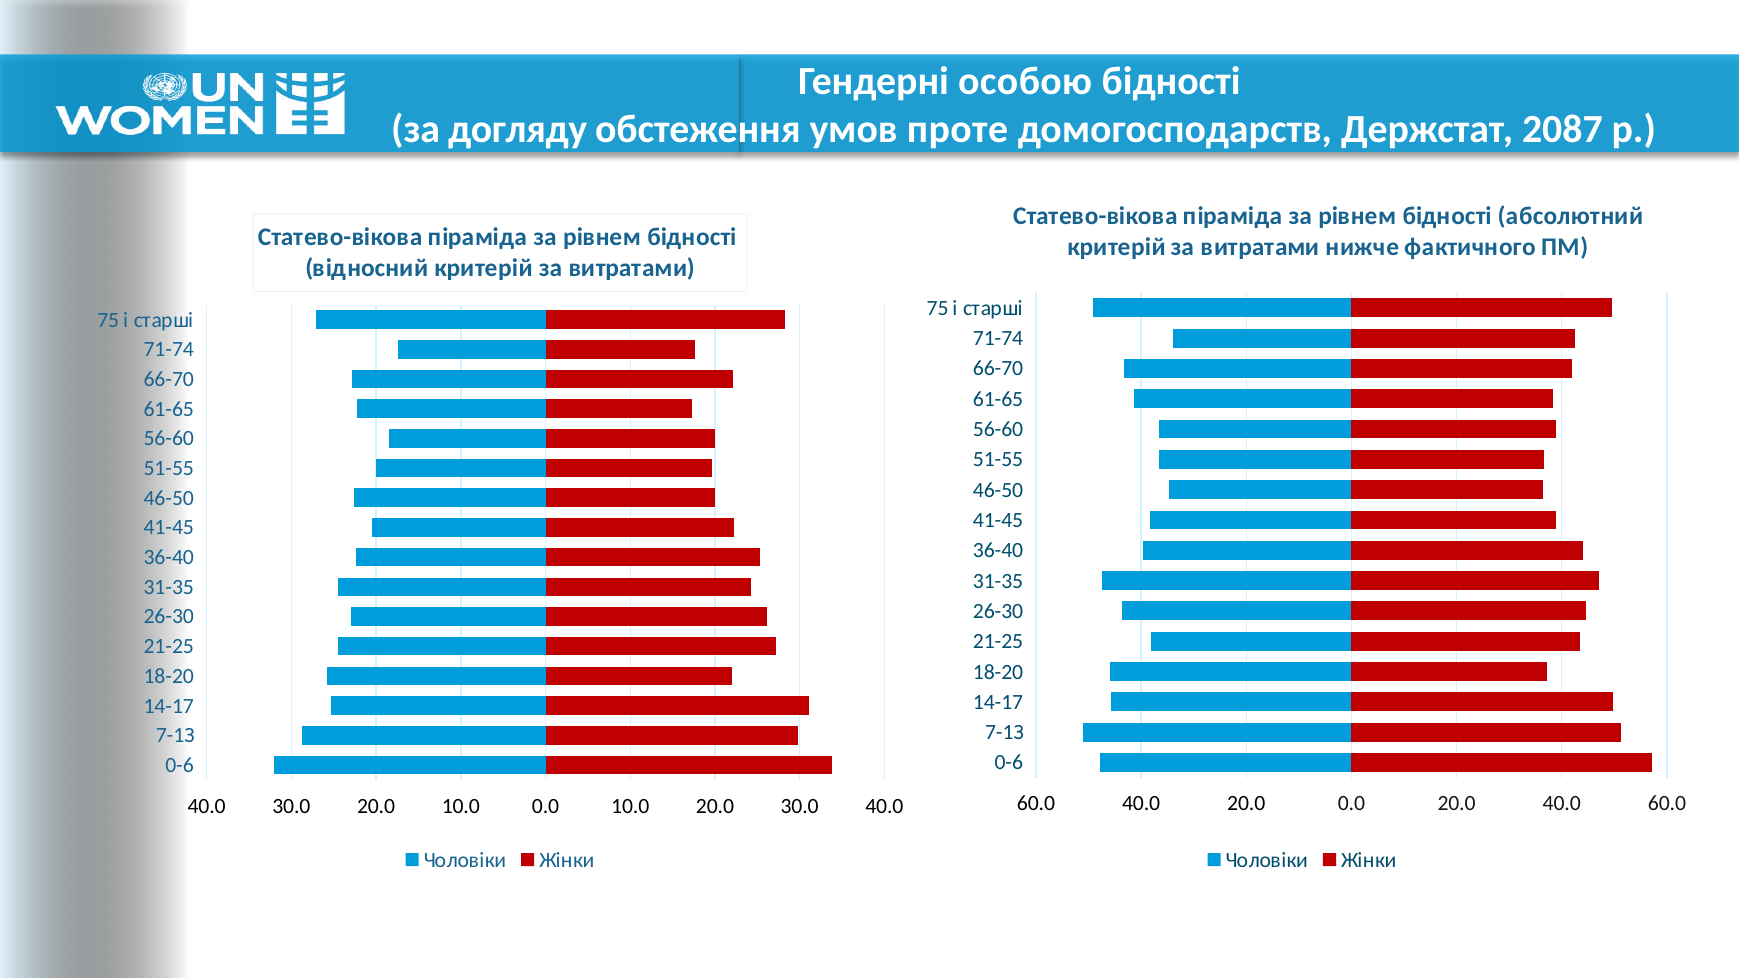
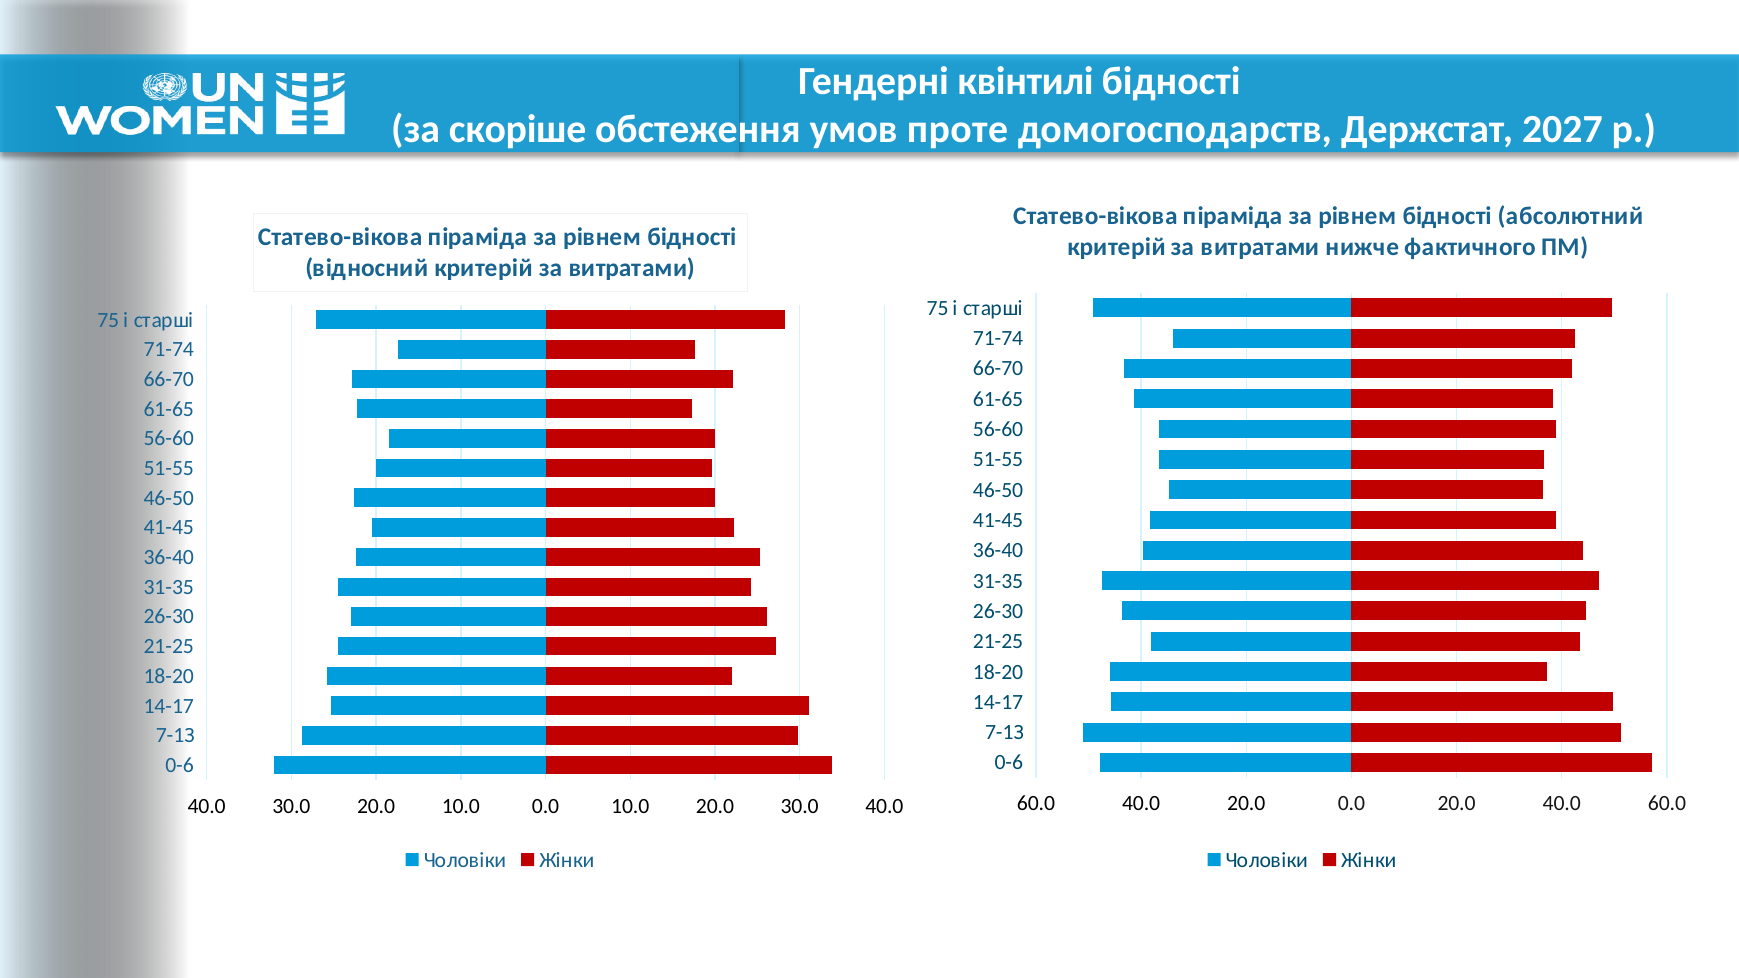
особою: особою -> квінтилі (1026, 81)
догляду: догляду -> скоріше (518, 129)
2087: 2087 -> 2027 (1562, 129)
